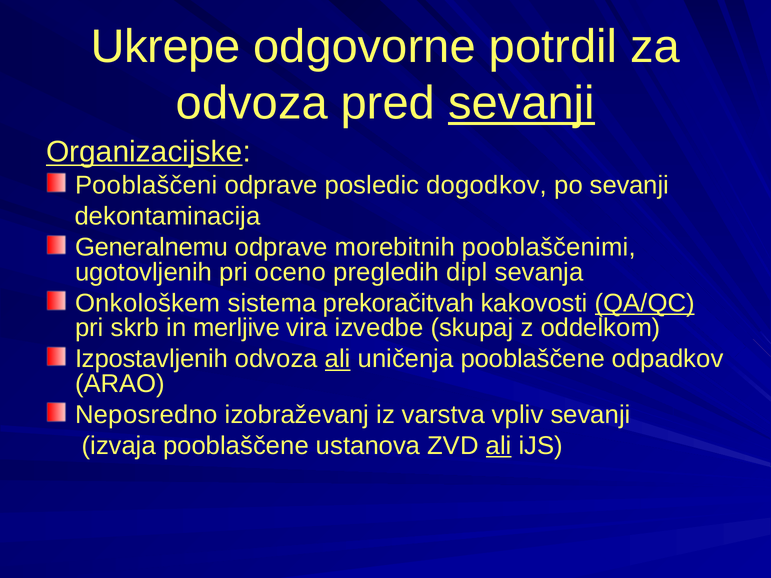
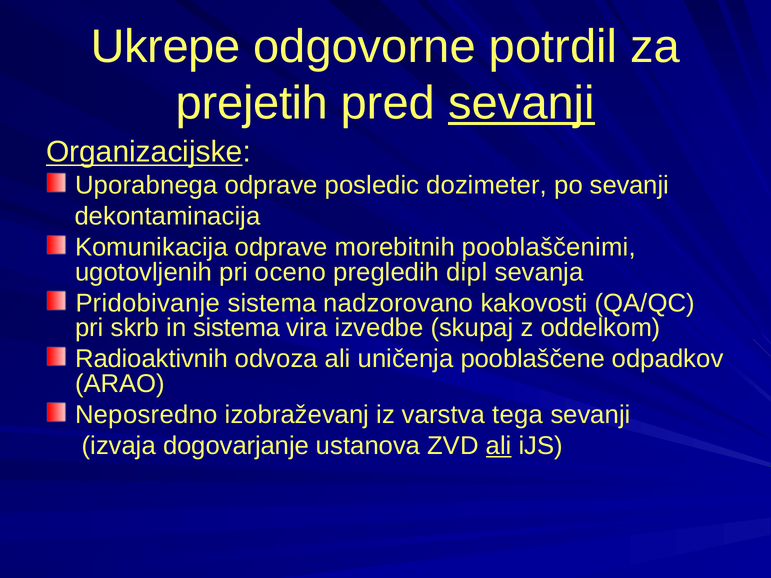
odvoza: odvoza -> prejetih (252, 103)
Pooblaščeni: Pooblaščeni -> Uporabnega (146, 185)
dogodkov: dogodkov -> dozimeter (487, 185)
Generalnemu: Generalnemu -> Komunikacija (151, 248)
Onkološkem: Onkološkem -> Pridobivanje (148, 303)
prekoračitvah: prekoračitvah -> nadzorovano (398, 303)
QA/QC underline: present -> none (645, 303)
in merljive: merljive -> sistema (237, 328)
Izpostavljenih: Izpostavljenih -> Radioaktivnih (152, 359)
ali underline: present -> none (338, 359)
vpliv: vpliv -> tega (518, 415)
izvaja pooblaščene: pooblaščene -> dogovarjanje (236, 446)
